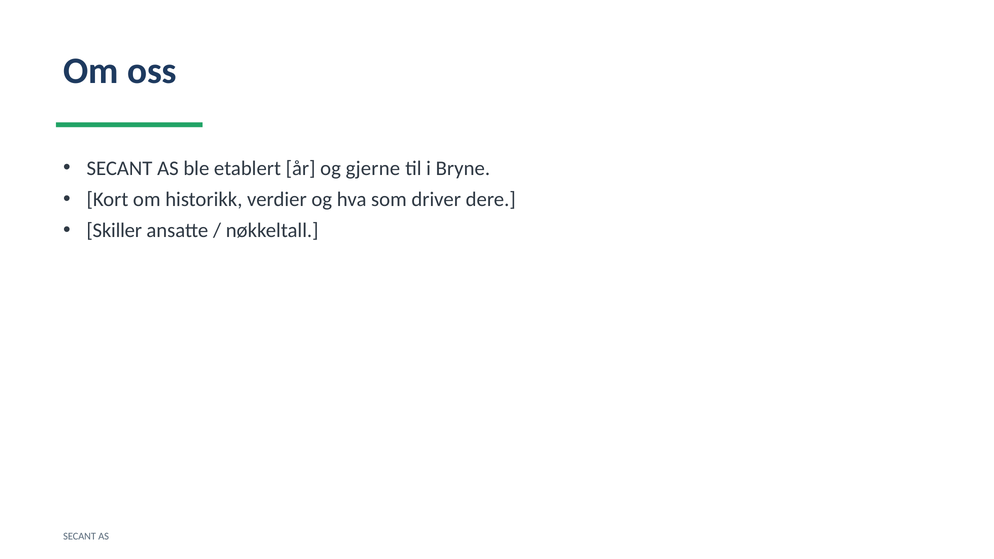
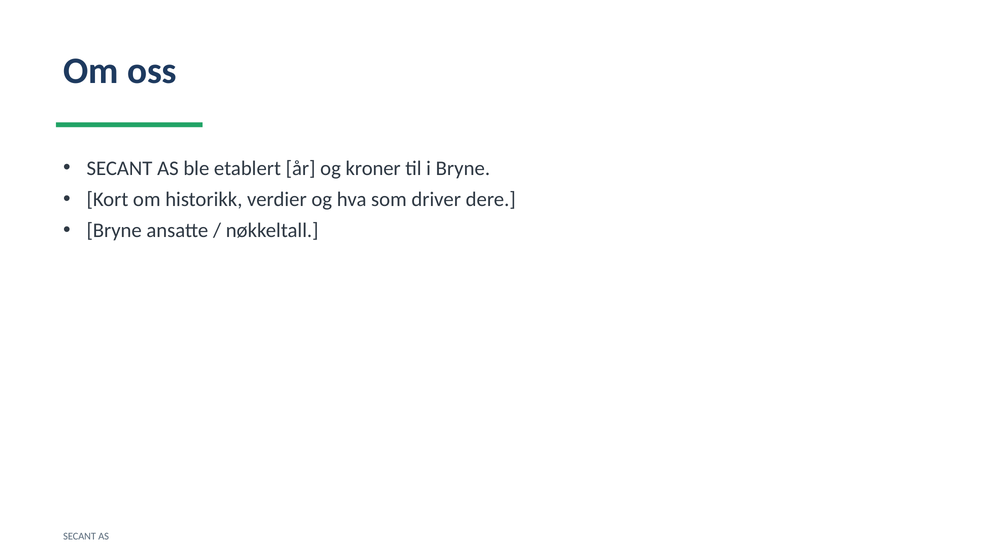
gjerne: gjerne -> kroner (373, 168)
Skiller: Skiller -> Bryne (114, 231)
